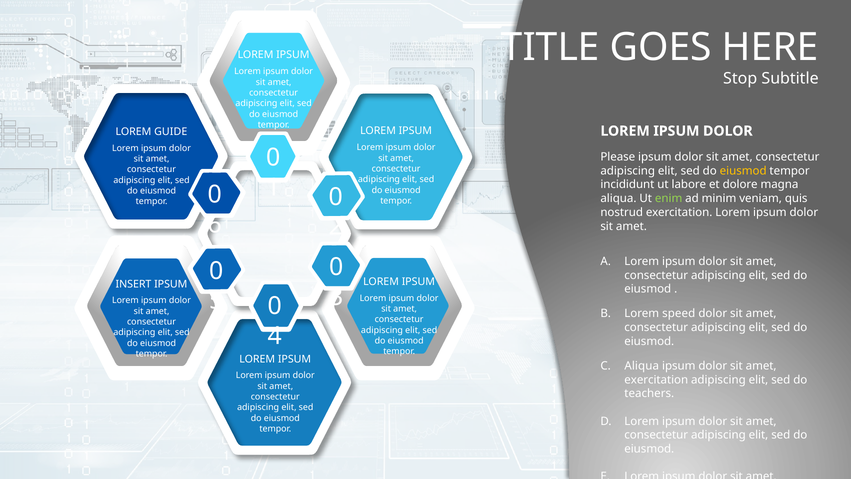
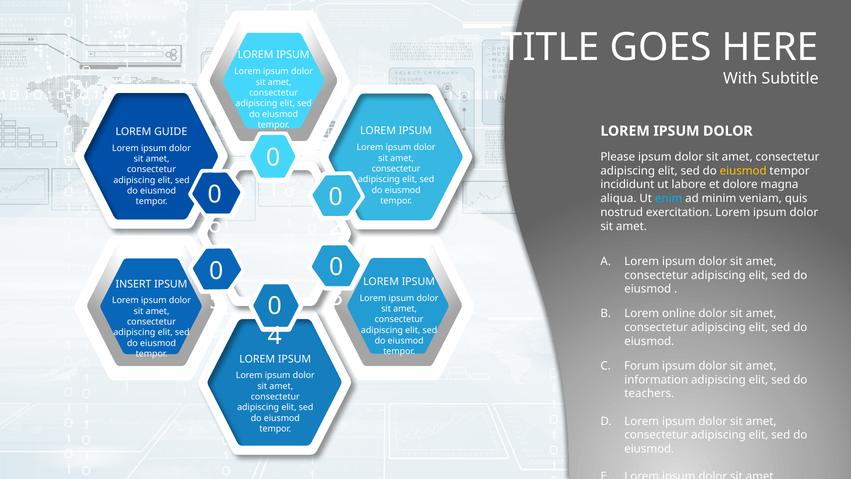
Stop: Stop -> With (740, 79)
enim colour: light green -> light blue (669, 198)
speed: speed -> online (679, 313)
Aliqua: Aliqua -> Forum (642, 366)
exercitation: exercitation -> information (656, 379)
